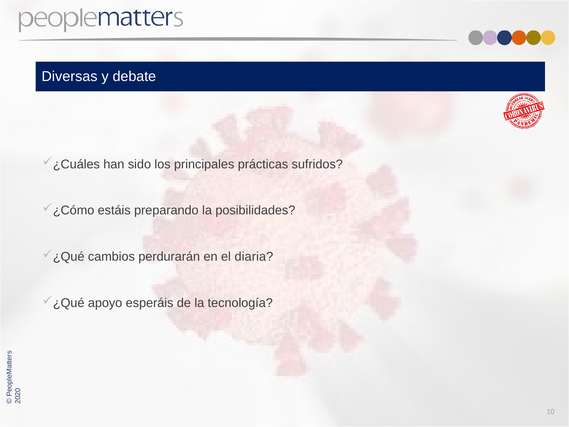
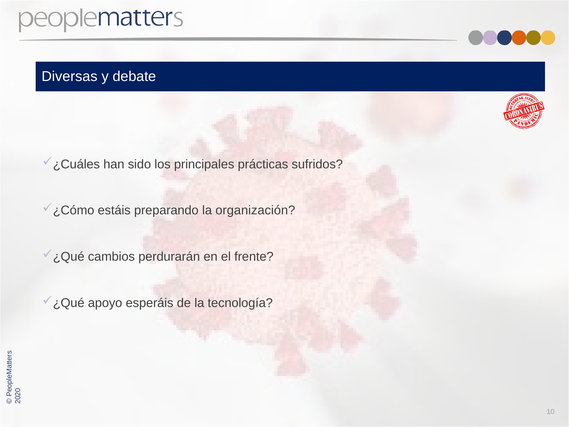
posibilidades: posibilidades -> organización (255, 210)
diaria: diaria -> frente (254, 257)
